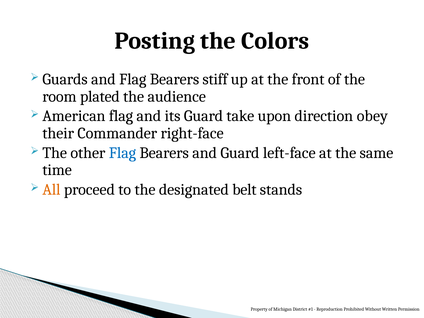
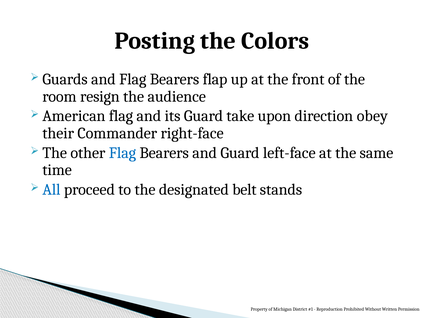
stiff: stiff -> flap (215, 79)
plated: plated -> resign (100, 96)
All colour: orange -> blue (51, 190)
